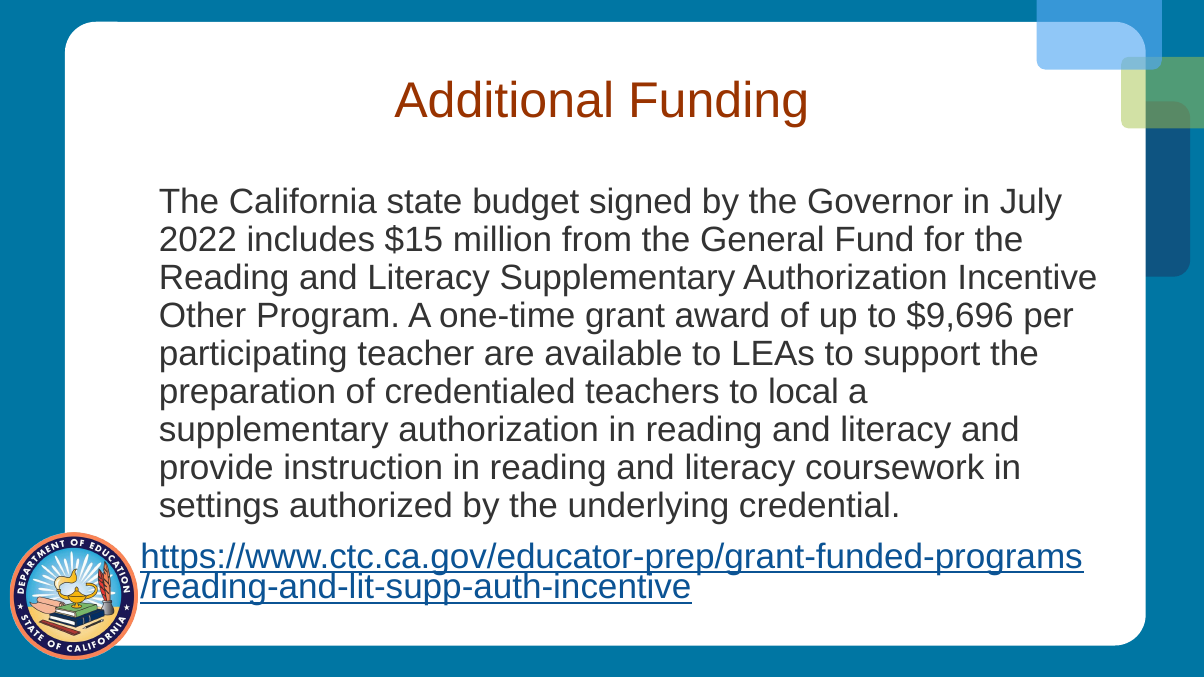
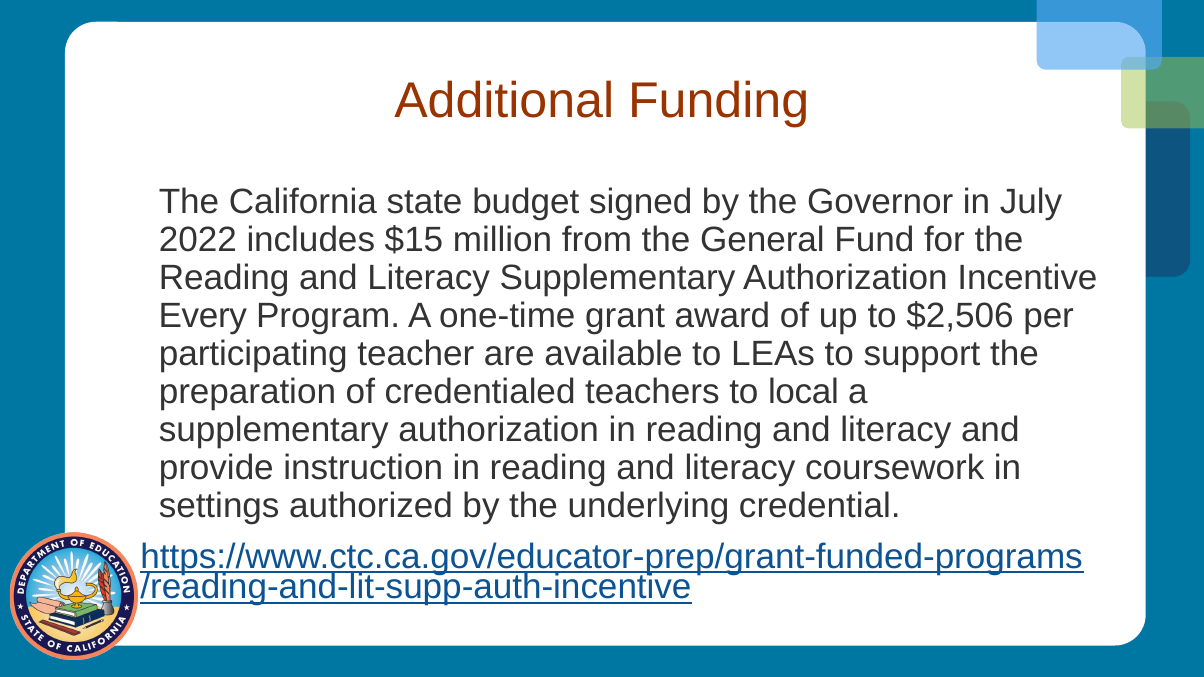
Other: Other -> Every (203, 316)
$9,696: $9,696 -> $2,506 (960, 316)
